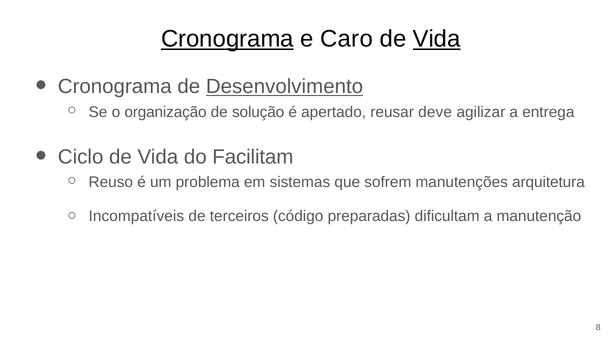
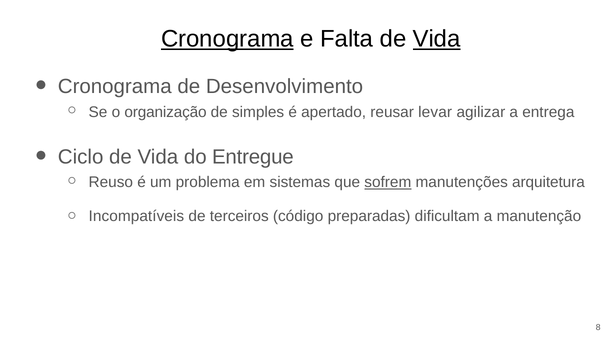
Caro: Caro -> Falta (347, 39)
Desenvolvimento underline: present -> none (285, 87)
solução: solução -> simples (258, 112)
deve: deve -> levar (435, 112)
Facilitam: Facilitam -> Entregue (253, 157)
sofrem underline: none -> present (388, 182)
